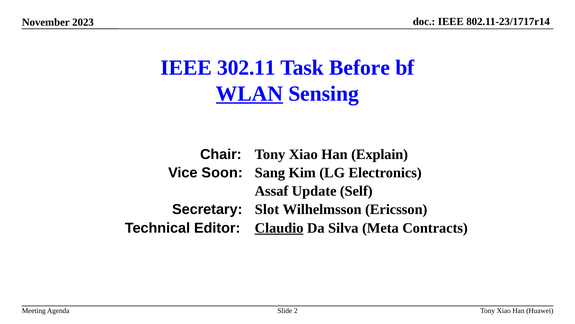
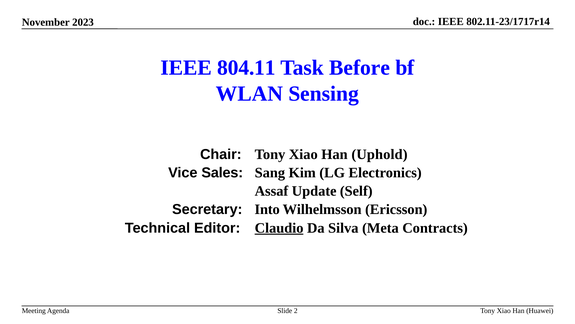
302.11: 302.11 -> 804.11 (246, 68)
WLAN underline: present -> none (249, 93)
Explain: Explain -> Uphold (380, 154)
Soon: Soon -> Sales (222, 172)
Slot: Slot -> Into (267, 209)
